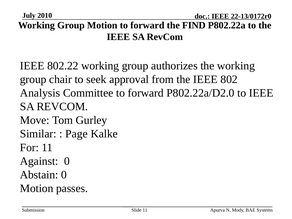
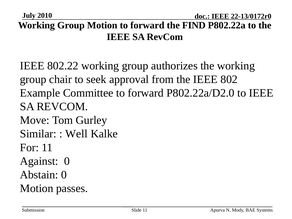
Analysis: Analysis -> Example (40, 93)
Page: Page -> Well (77, 134)
